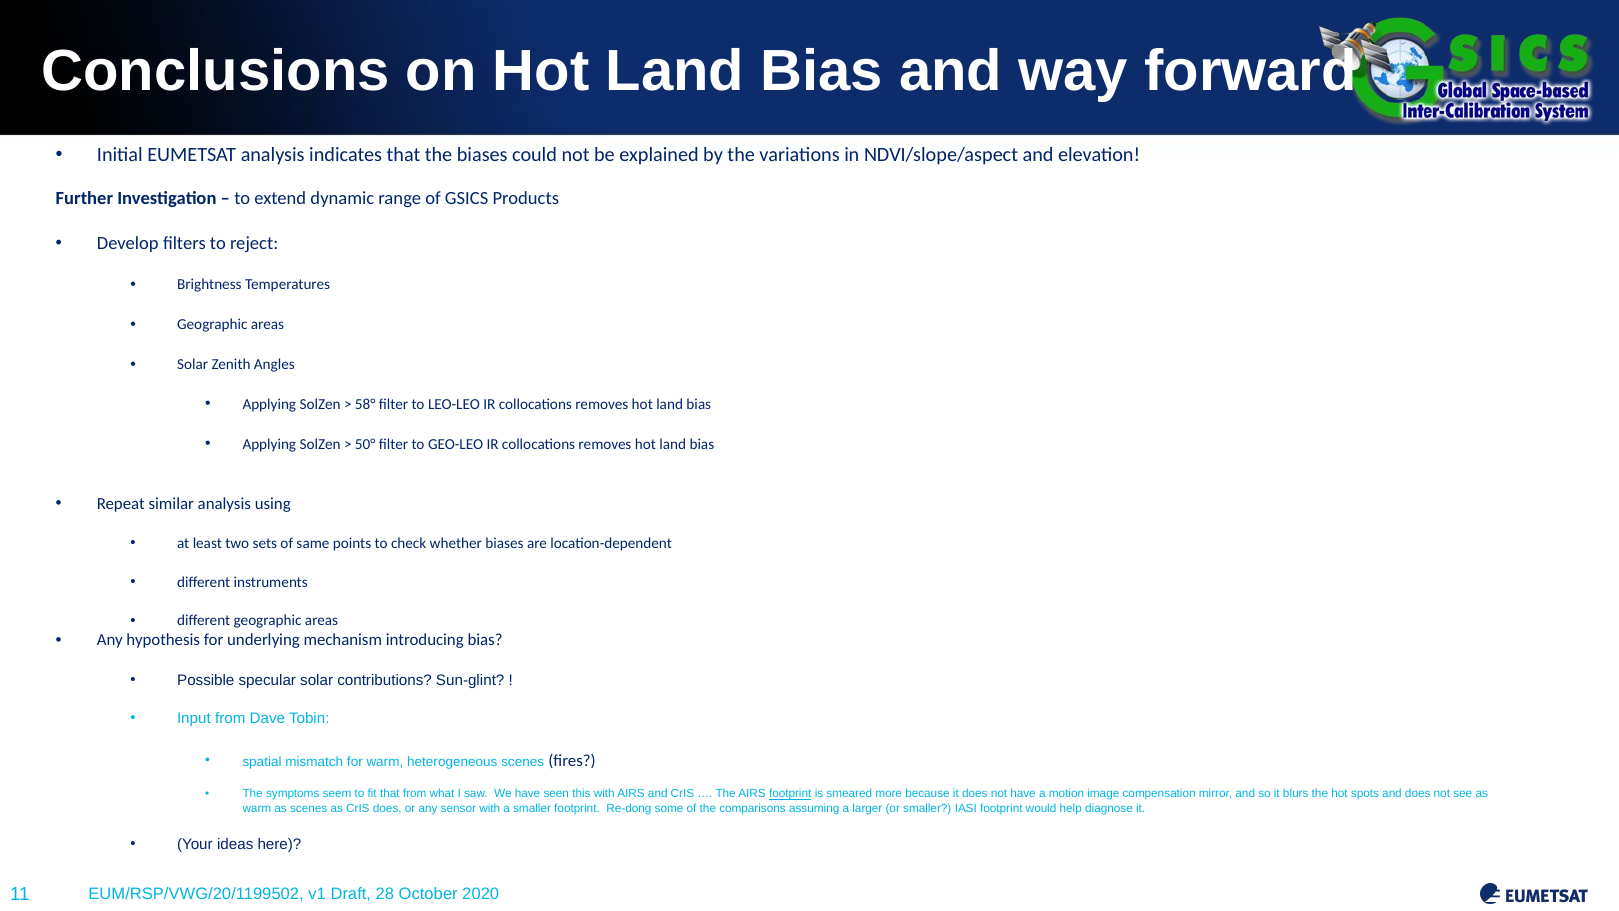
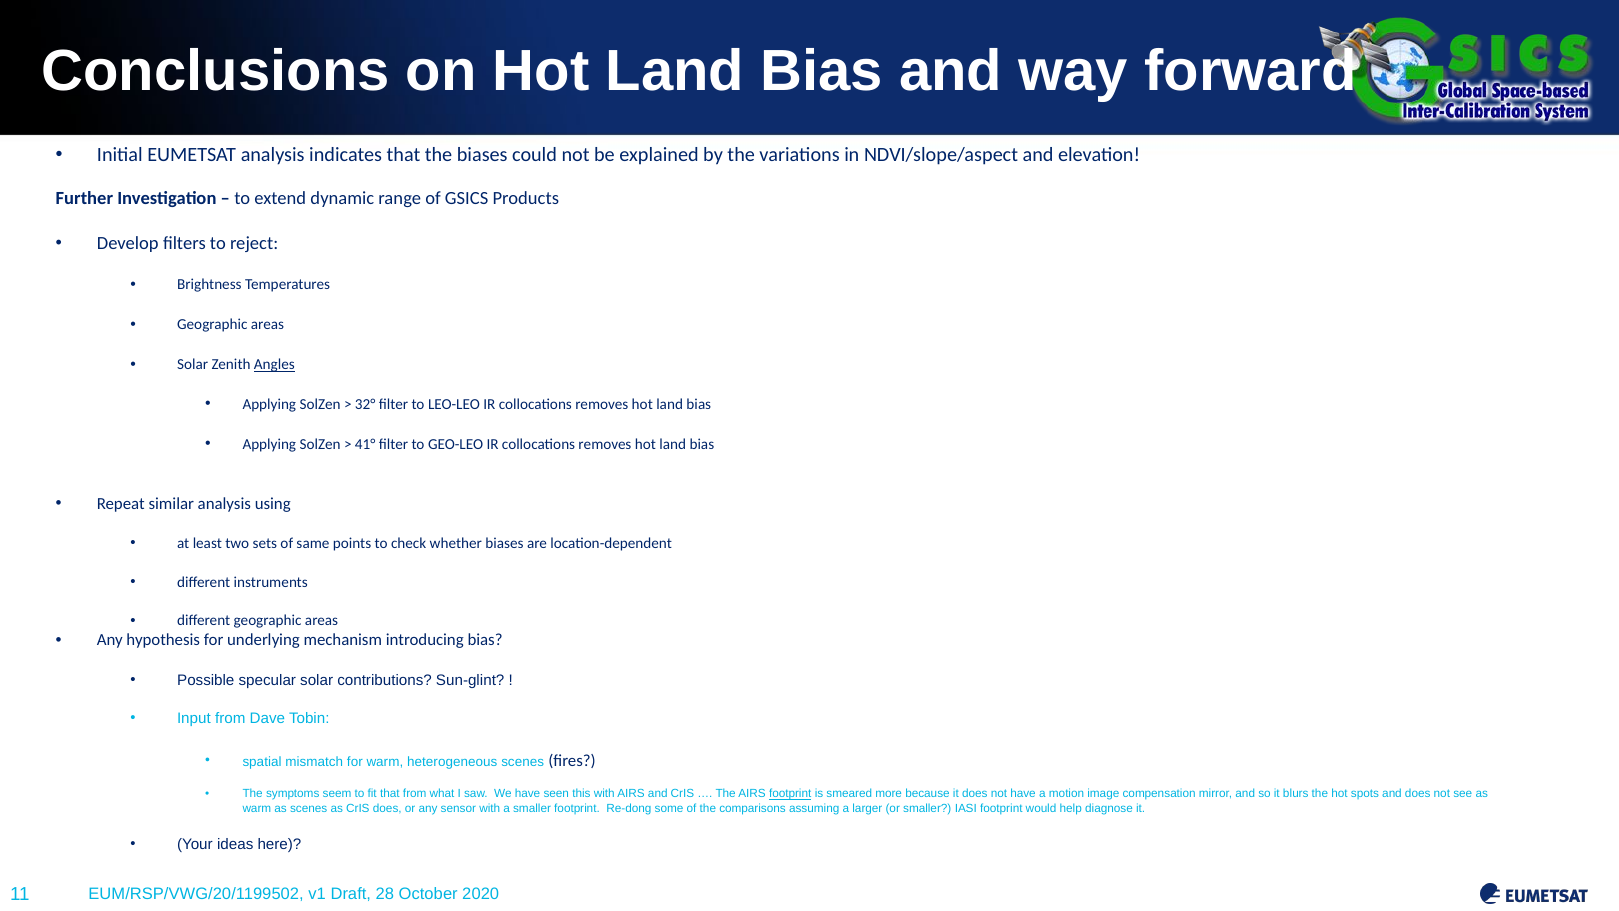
Angles underline: none -> present (274, 364)
58°: 58° -> 32° (365, 404)
50°: 50° -> 41° (365, 444)
